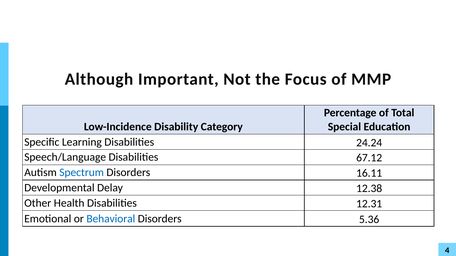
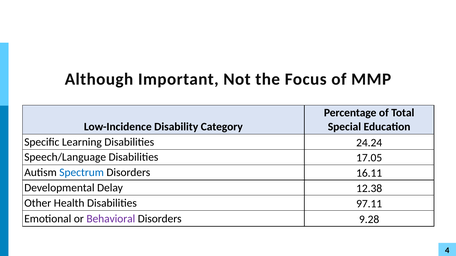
67.12: 67.12 -> 17.05 (369, 158)
12.31: 12.31 -> 97.11 (369, 204)
Behavioral colour: blue -> purple (111, 219)
5.36: 5.36 -> 9.28 (369, 220)
